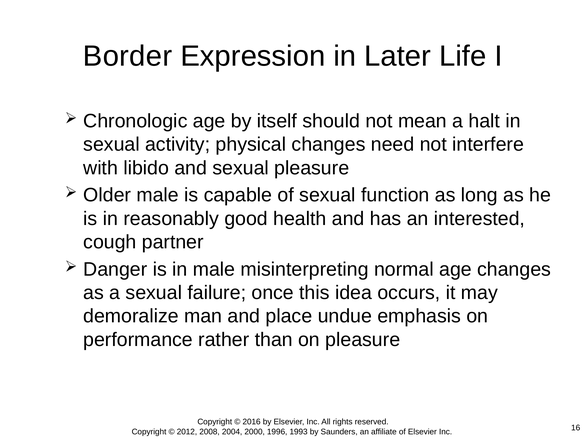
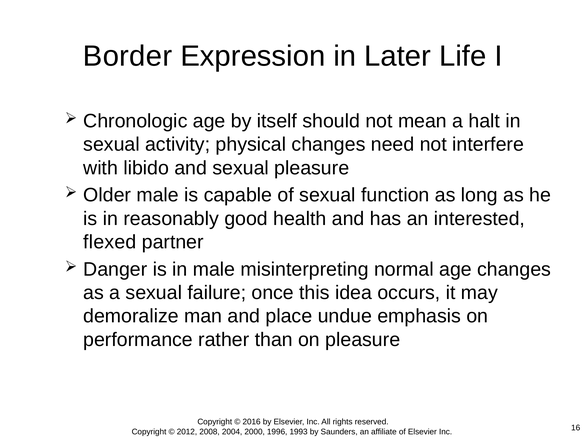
cough: cough -> flexed (110, 242)
